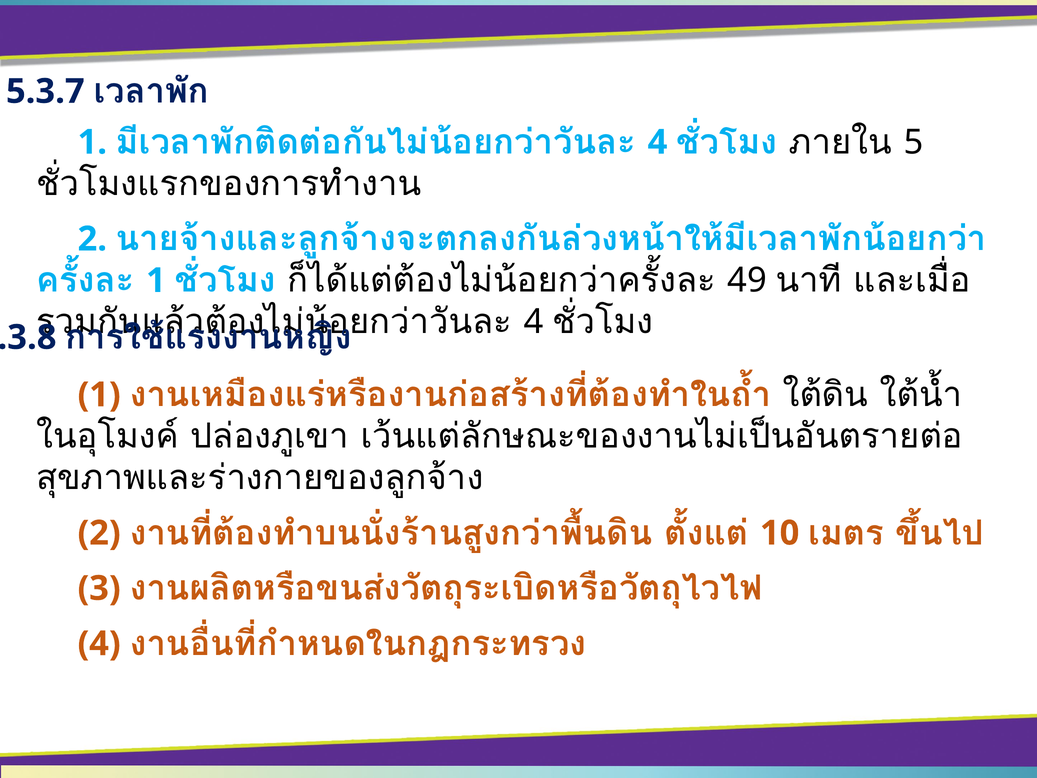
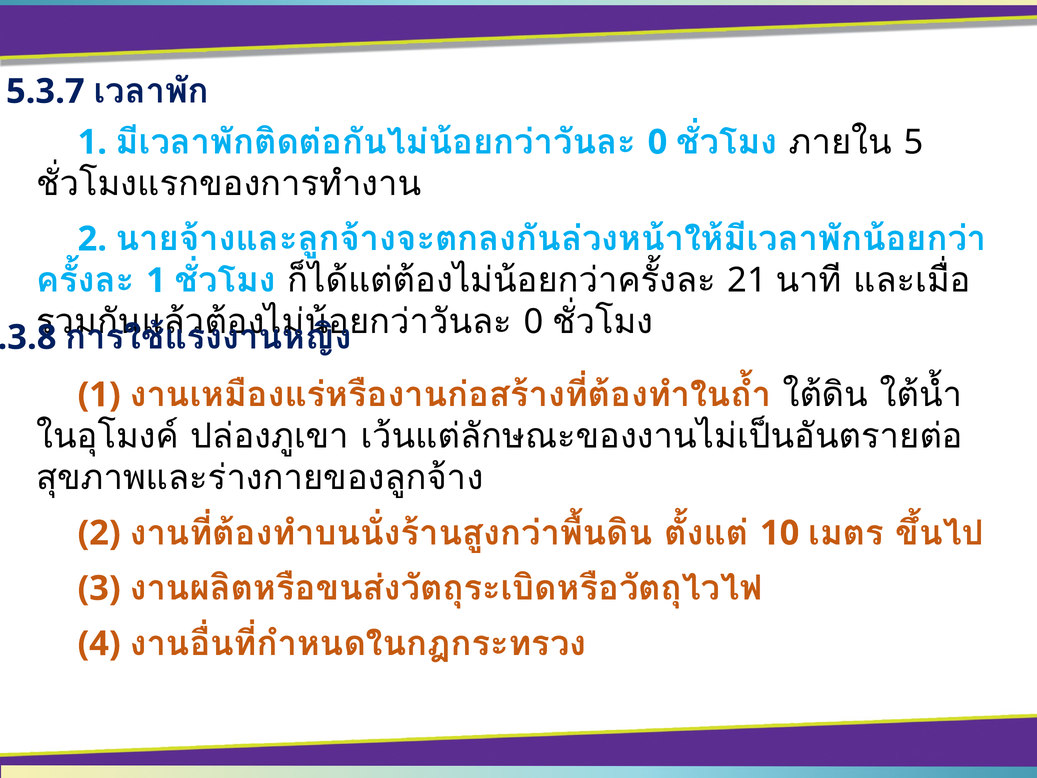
4: 4 -> 0 (657, 142)
49: 49 -> 21 (747, 280)
4: 4 -> 0 (533, 322)
